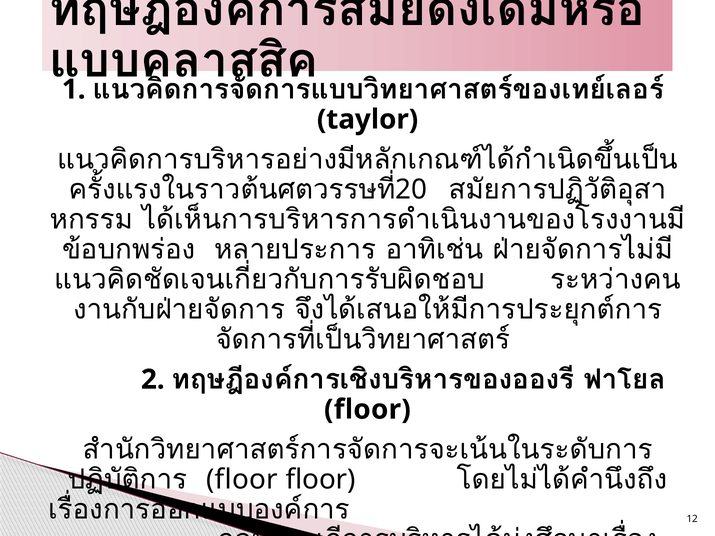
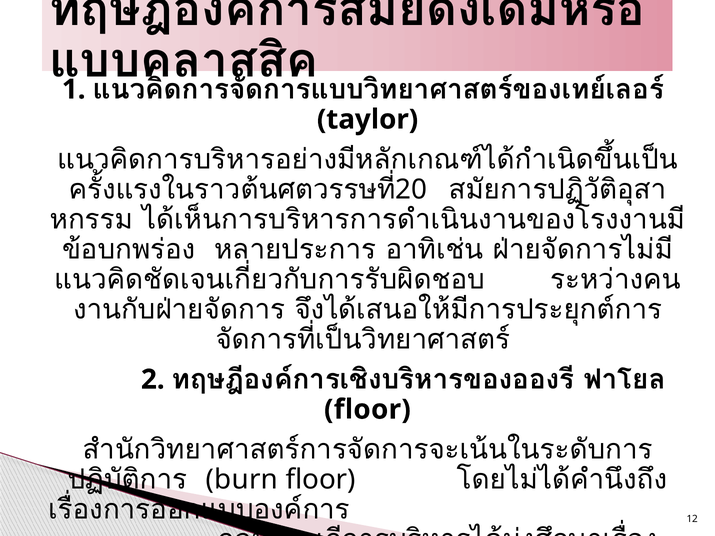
floor: floor -> burn (242, 480)
